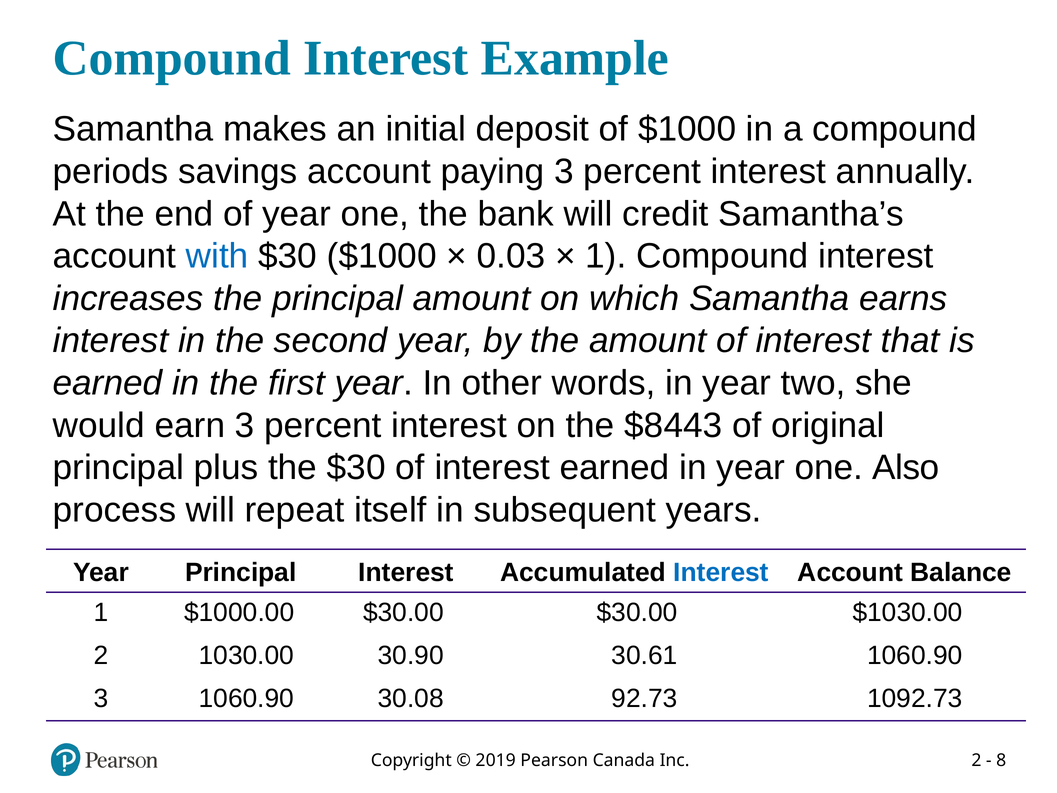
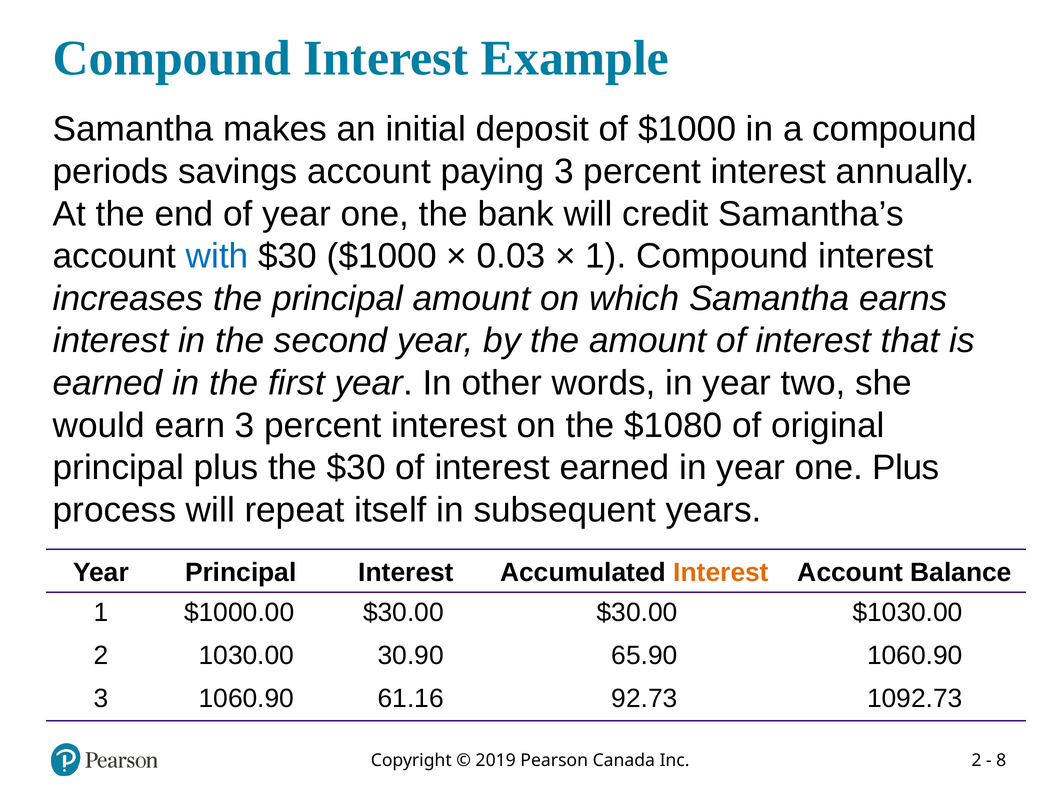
$8443: $8443 -> $1080 (673, 425)
one Also: Also -> Plus (906, 468)
Interest colour: blue -> orange (721, 572)
30.61: 30.61 -> 65.90 (644, 655)
30.08: 30.08 -> 61.16 (411, 698)
